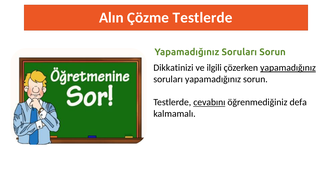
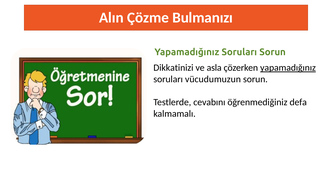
Çözme Testlerde: Testlerde -> Bulmanızı (203, 18)
ilgili: ilgili -> asla (214, 68)
soruları yapamadığınız: yapamadığınız -> vücudumuzun (213, 79)
cevabını underline: present -> none (209, 102)
